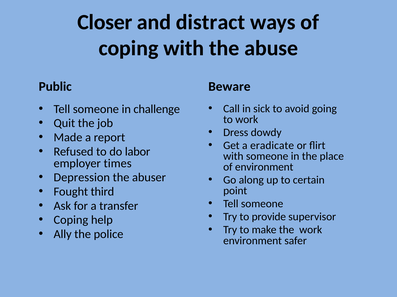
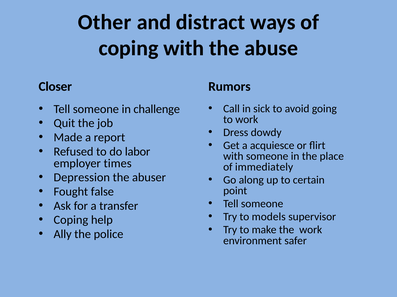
Closer: Closer -> Other (105, 22)
Public: Public -> Closer (55, 87)
Beware: Beware -> Rumors (229, 87)
eradicate: eradicate -> acquiesce (272, 146)
of environment: environment -> immediately (264, 167)
third: third -> false (102, 192)
provide: provide -> models (269, 217)
